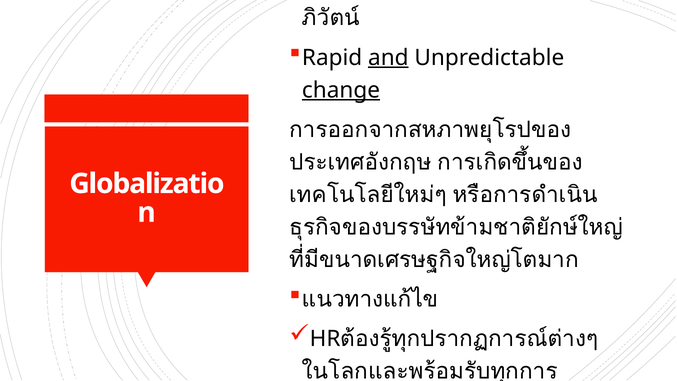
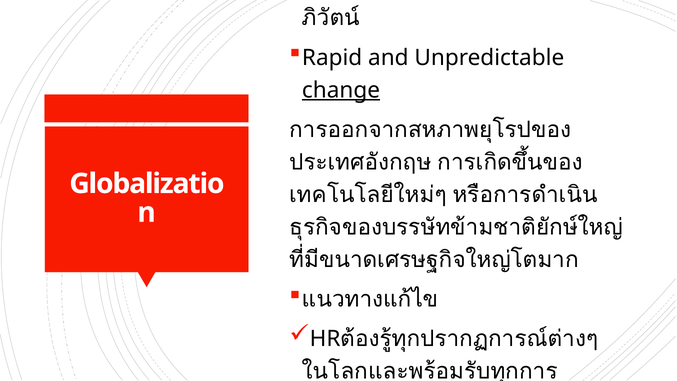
and underline: present -> none (388, 58)
